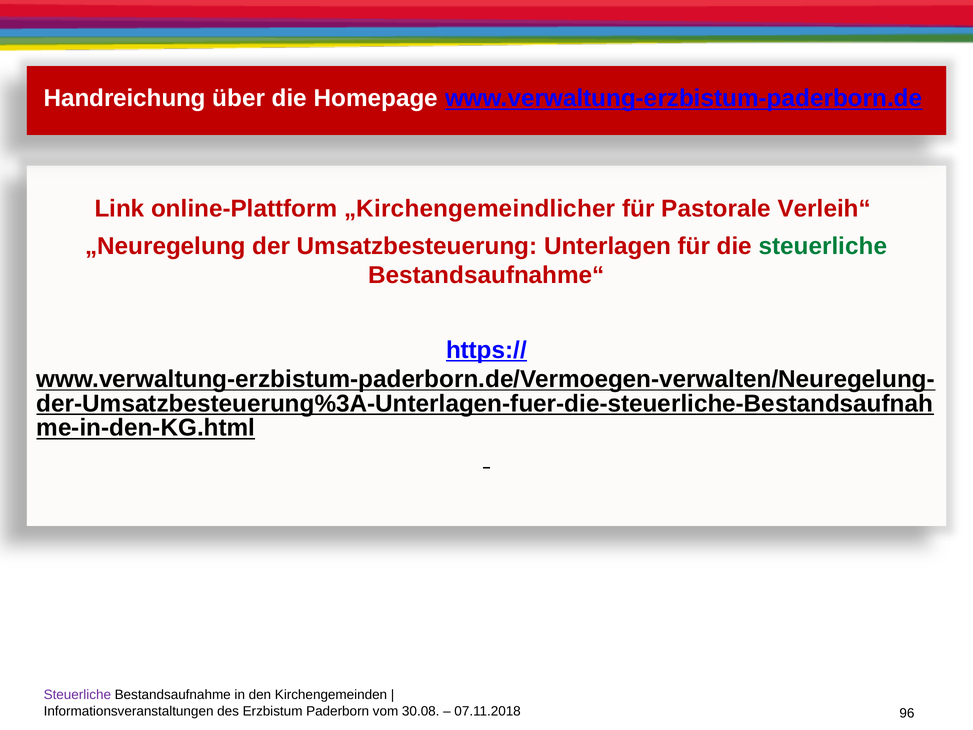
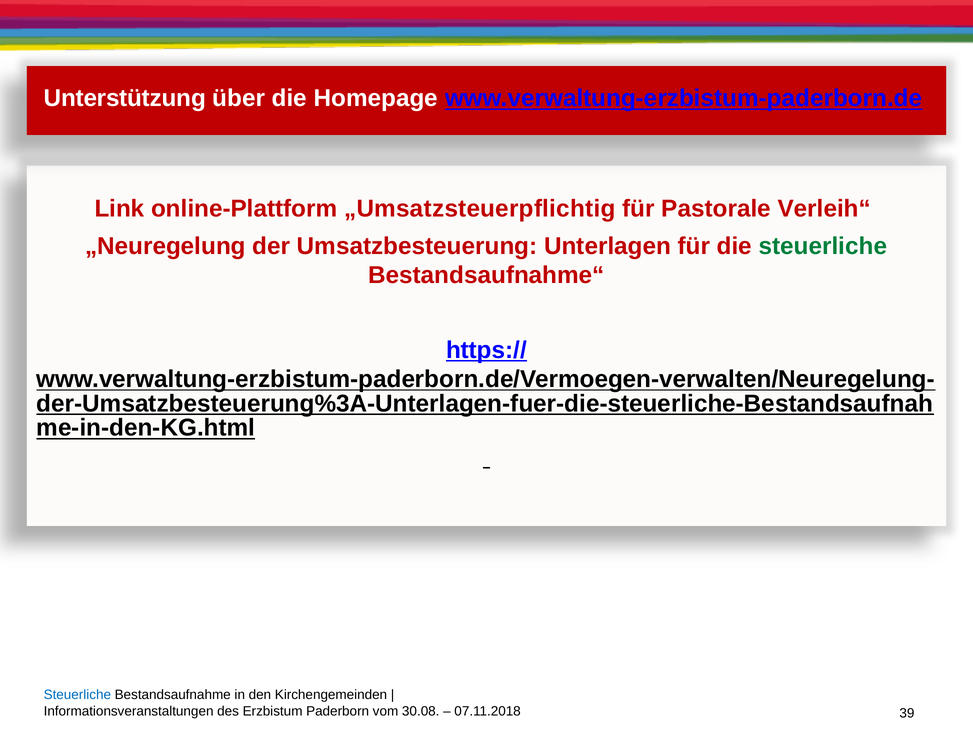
Handreichung: Handreichung -> Unterstützung (125, 98)
„Kirchengemeindlicher: „Kirchengemeindlicher -> „Umsatzsteuerpflichtig (480, 209)
Steuerliche colour: purple -> blue (77, 695)
96: 96 -> 39 (907, 713)
